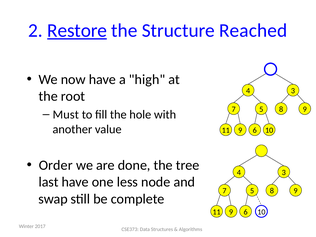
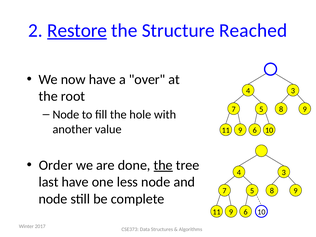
high: high -> over (147, 79)
Must: Must -> Node (66, 114)
the underline: none -> present (163, 165)
swap: swap -> node (53, 199)
